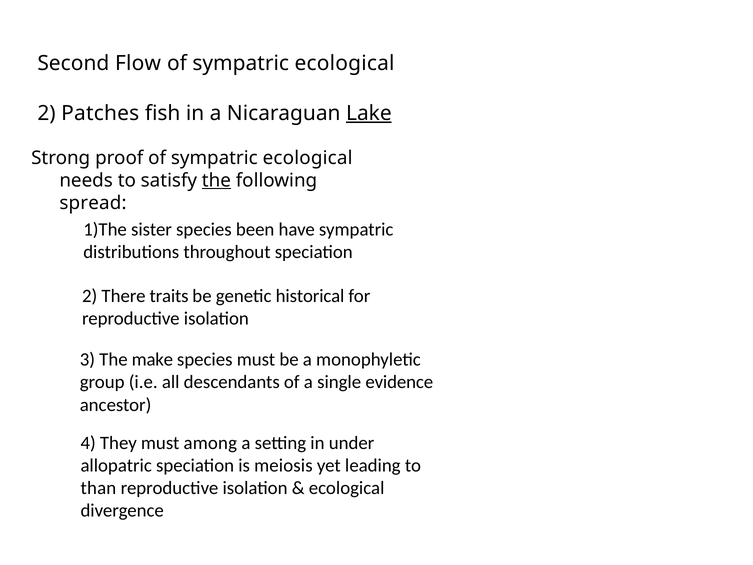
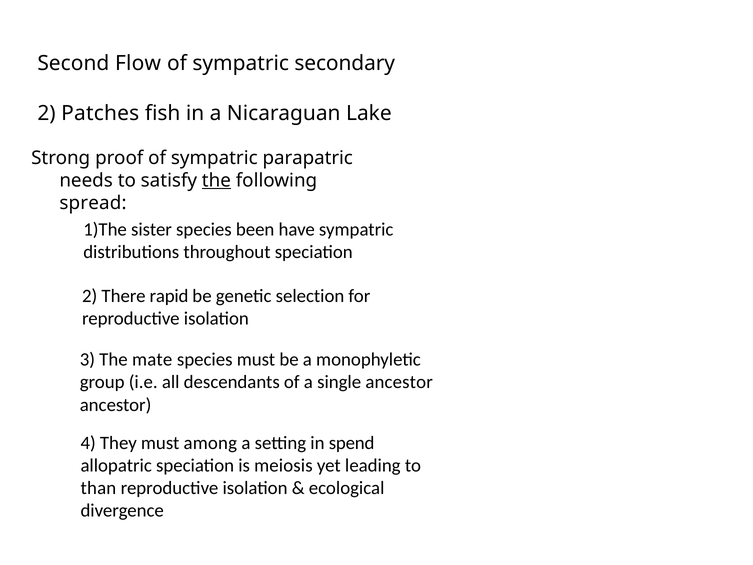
ecological: ecological -> secondary (345, 63)
Lake underline: present -> none (369, 113)
proof of sympatric ecological: ecological -> parapatric (308, 158)
traits: traits -> rapid (169, 296)
historical: historical -> selection (310, 296)
make: make -> mate (152, 359)
single evidence: evidence -> ancestor (399, 382)
under: under -> spend (352, 443)
